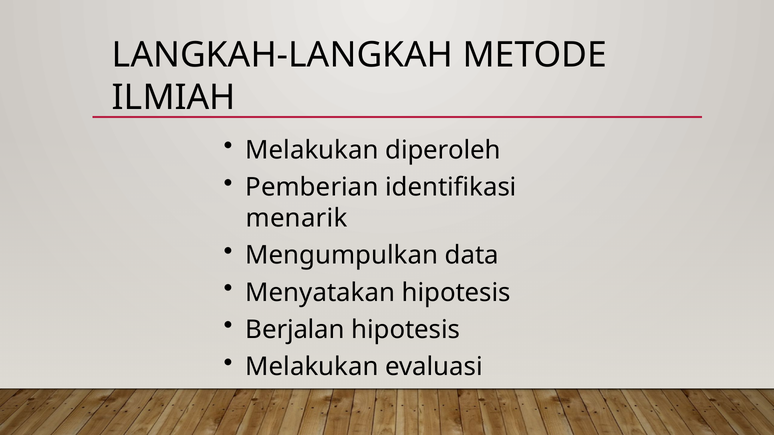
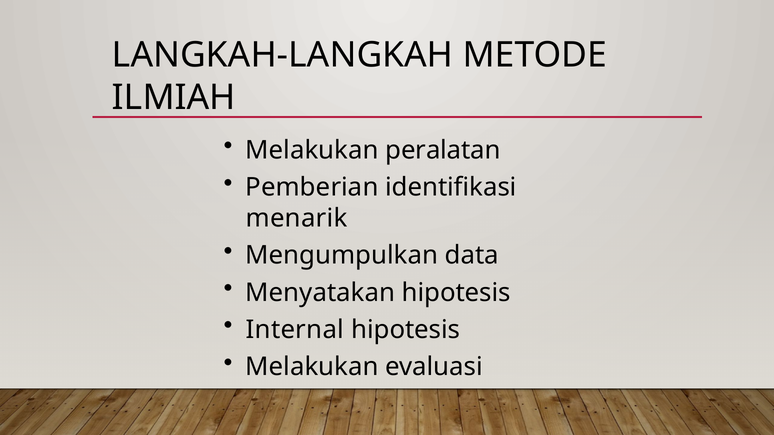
diperoleh: diperoleh -> peralatan (443, 150)
Berjalan: Berjalan -> Internal (295, 330)
